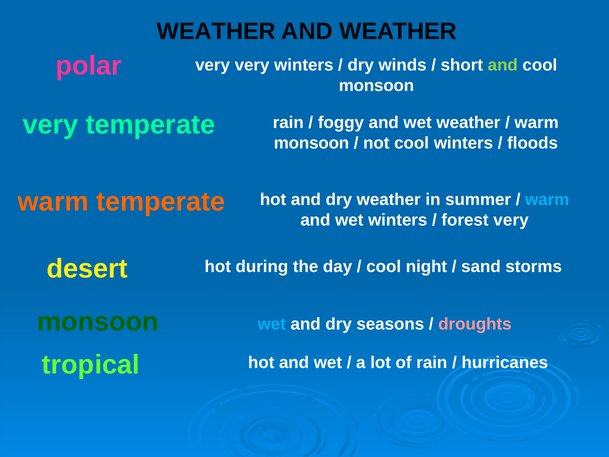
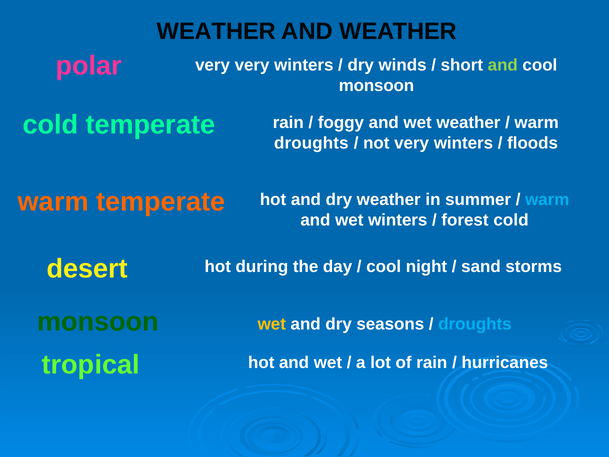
very: very -> cold (50, 125)
monsoon: monsoon -> droughts (311, 143)
not cool: cool -> very (412, 143)
forest very: very -> cold (511, 220)
wet colour: light blue -> yellow (272, 324)
droughts colour: pink -> light blue (475, 324)
